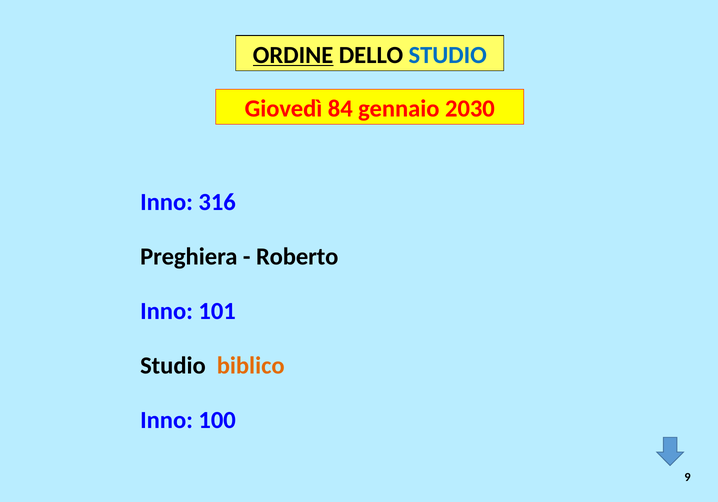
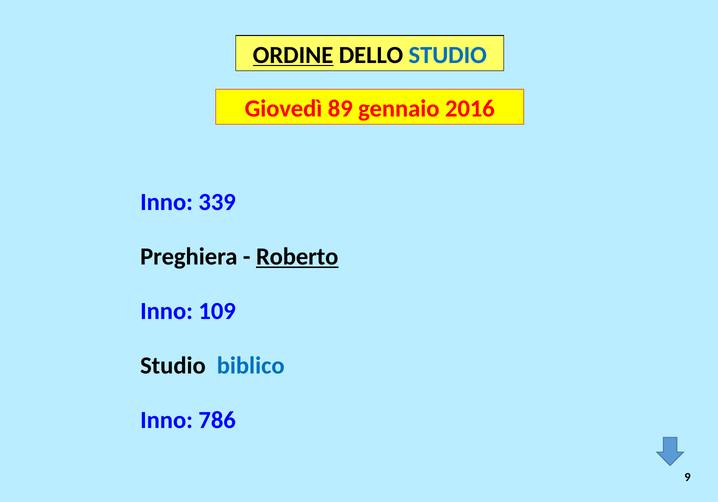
84: 84 -> 89 (340, 109)
2030: 2030 -> 2016 (470, 109)
316: 316 -> 339 (217, 202)
Roberto underline: none -> present (297, 257)
101: 101 -> 109 (217, 311)
biblico colour: orange -> blue (251, 366)
100: 100 -> 786 (217, 421)
